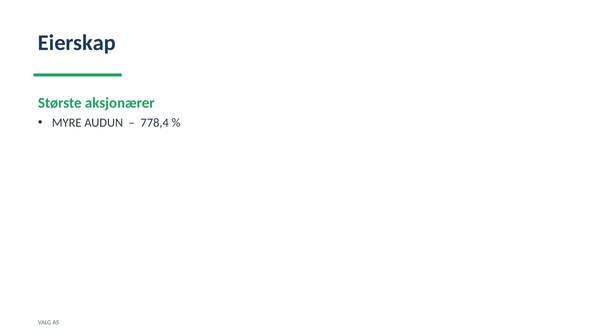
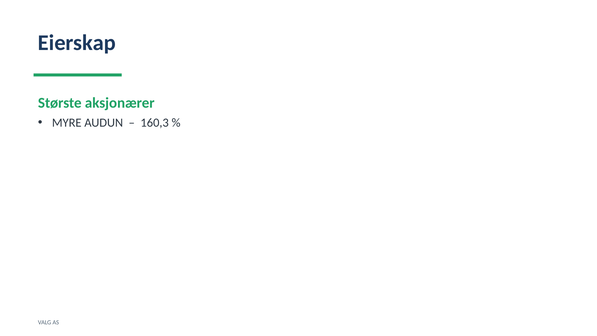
778,4: 778,4 -> 160,3 (155, 123)
